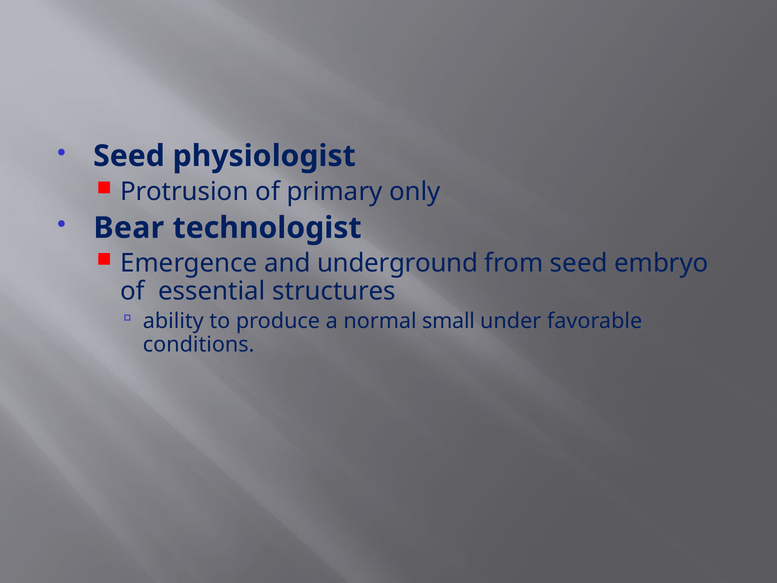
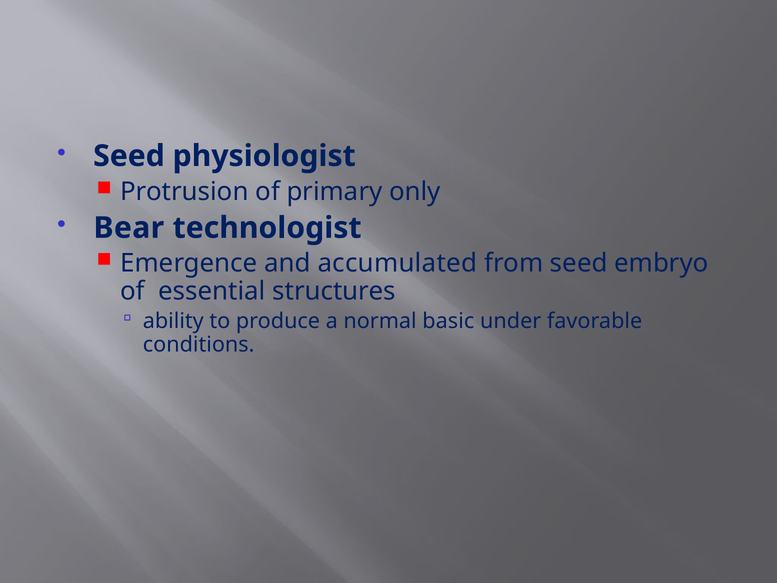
underground: underground -> accumulated (397, 263)
small: small -> basic (448, 321)
